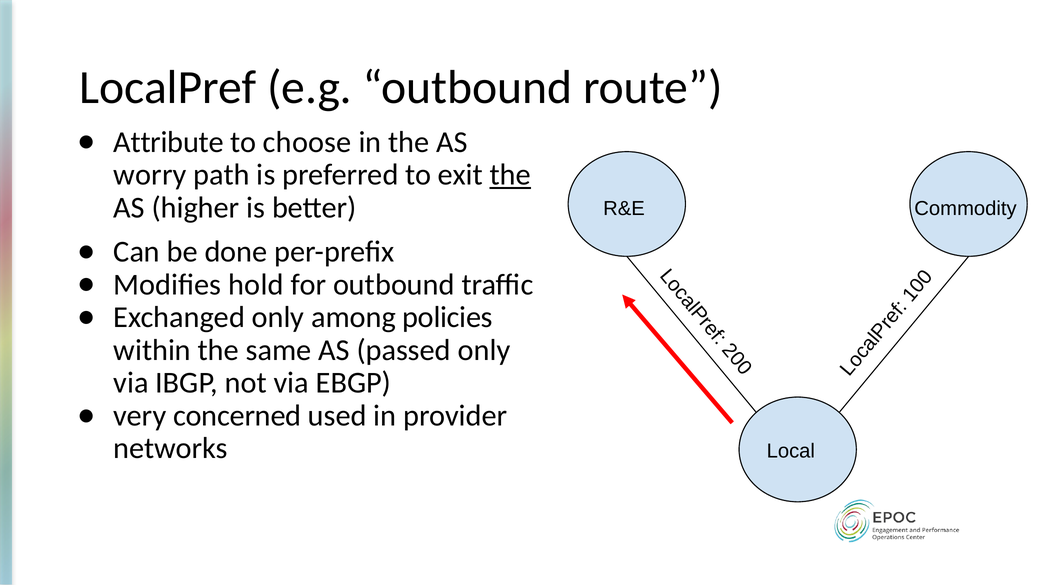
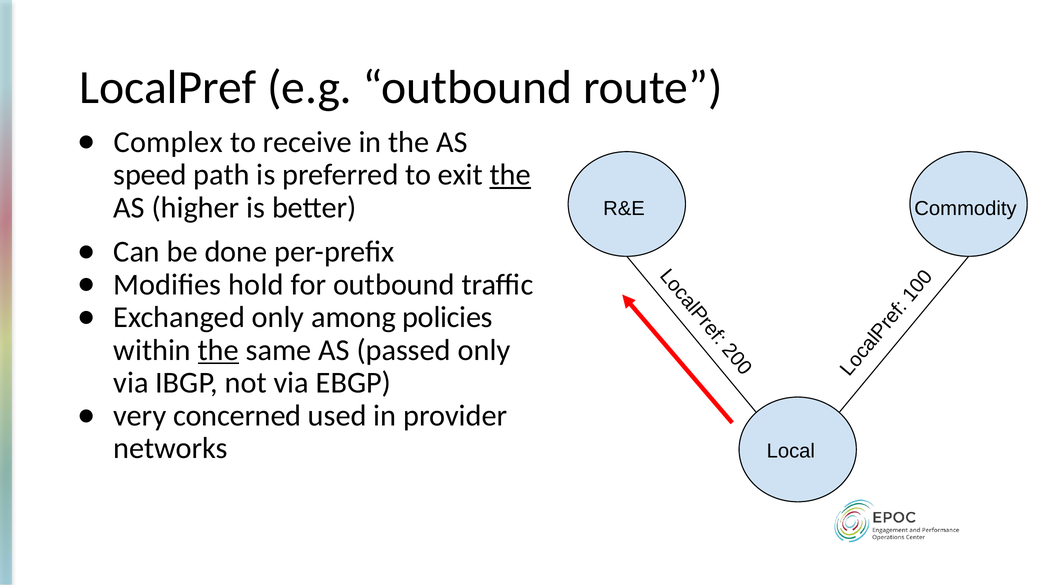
Attribute: Attribute -> Complex (168, 142)
choose: choose -> receive (307, 142)
worry: worry -> speed (150, 175)
the underline: none -> present (218, 350)
